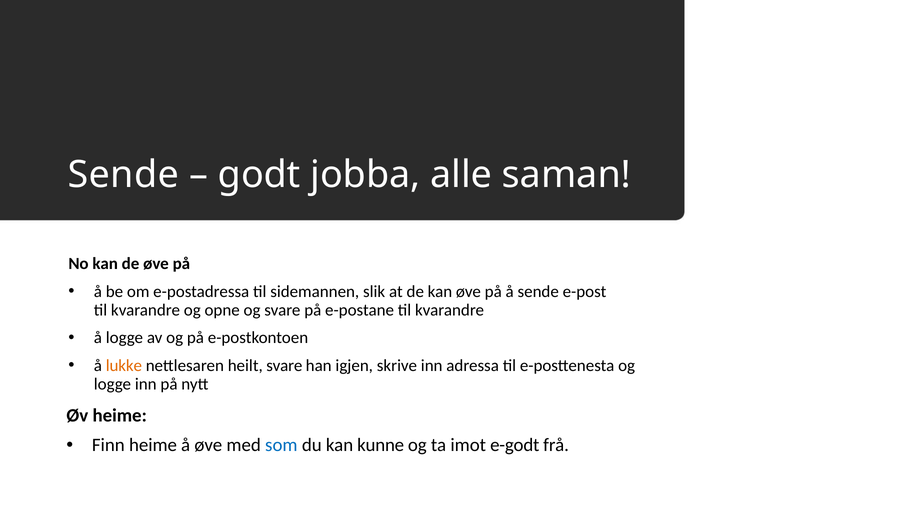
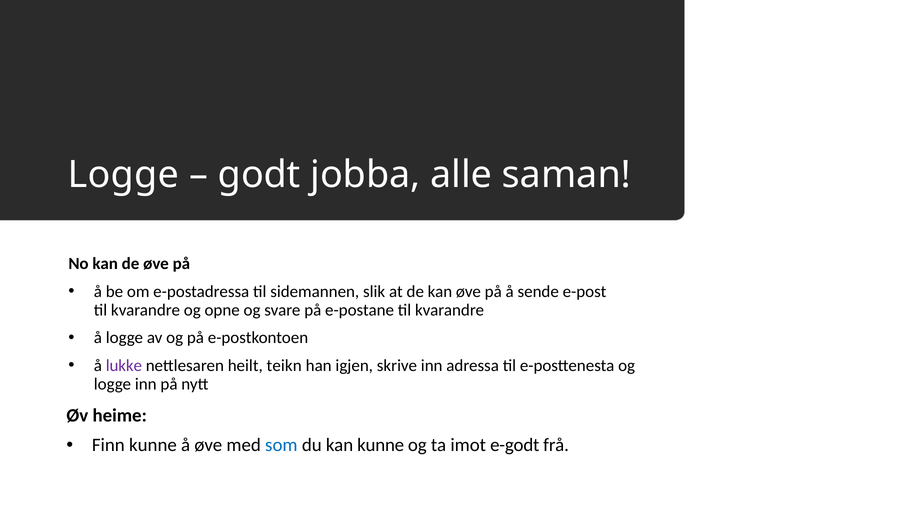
Sende: Sende -> Logge (123, 175)
lukke colour: orange -> purple (124, 365)
heilt svare: svare -> teikn (284, 365)
Finn heime: heime -> kunne (153, 445)
